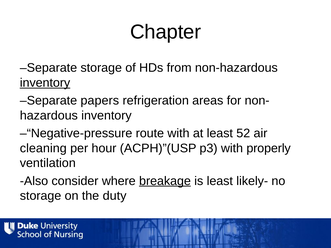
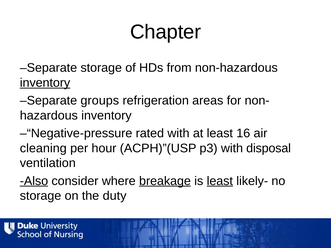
papers: papers -> groups (100, 101)
route: route -> rated (150, 133)
52: 52 -> 16 (243, 133)
properly: properly -> disposal (269, 148)
Also underline: none -> present (34, 181)
least underline: none -> present (220, 181)
